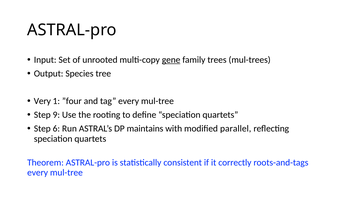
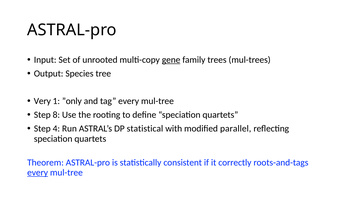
”four: ”four -> ”only (72, 101)
9: 9 -> 8 (56, 115)
6: 6 -> 4 (56, 129)
maintains: maintains -> statistical (145, 129)
every underline: none -> present (38, 172)
